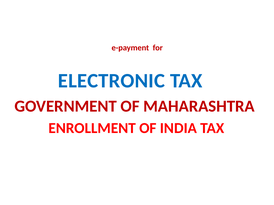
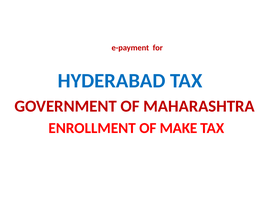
ELECTRONIC: ELECTRONIC -> HYDERABAD (112, 81)
INDIA: INDIA -> MAKE (179, 128)
